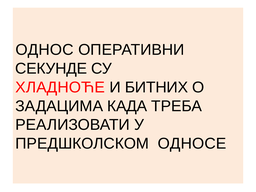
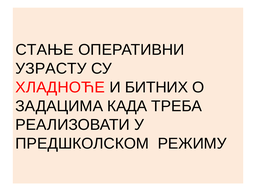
ОДНОС: ОДНОС -> СТАЊЕ (45, 50)
СЕКУНДЕ: СЕКУНДЕ -> УЗРАСТУ (51, 69)
ОДНОСЕ: ОДНОСЕ -> РЕЖИМУ (192, 144)
